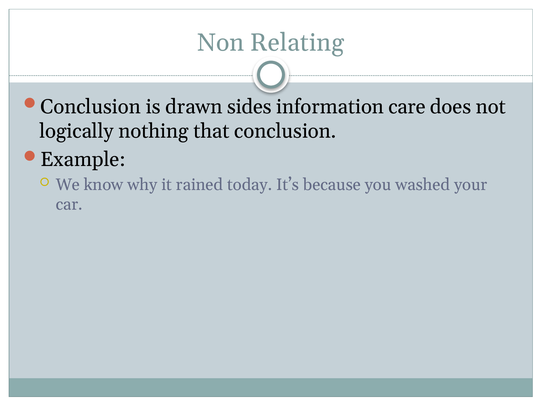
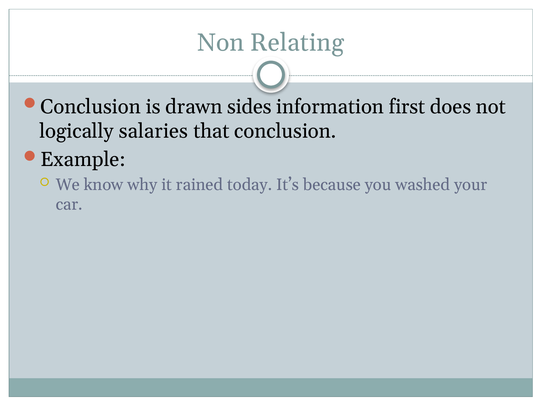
care: care -> first (407, 107)
nothing: nothing -> salaries (153, 131)
